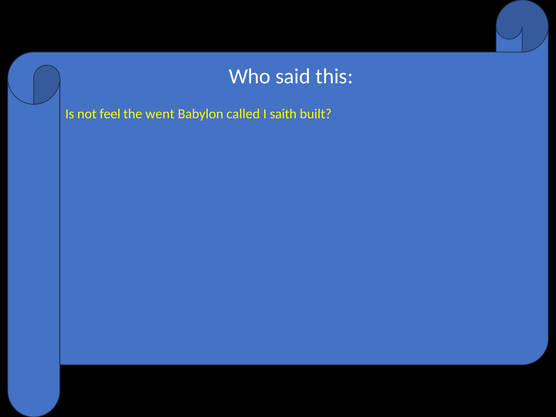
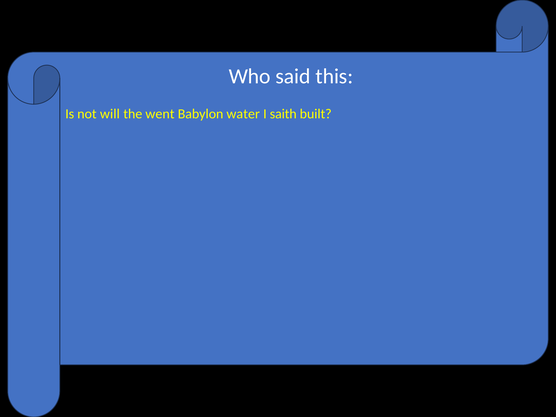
feel: feel -> will (110, 114)
called: called -> water (243, 114)
